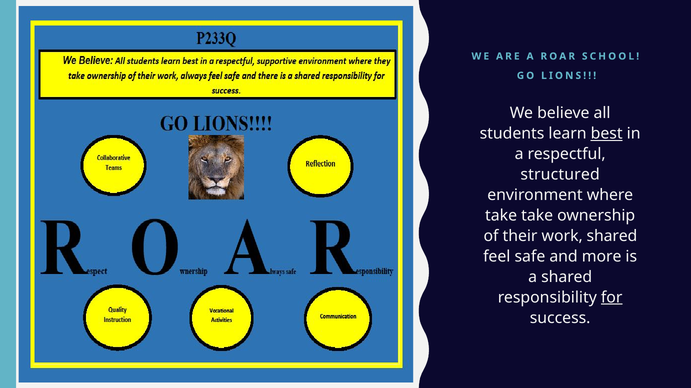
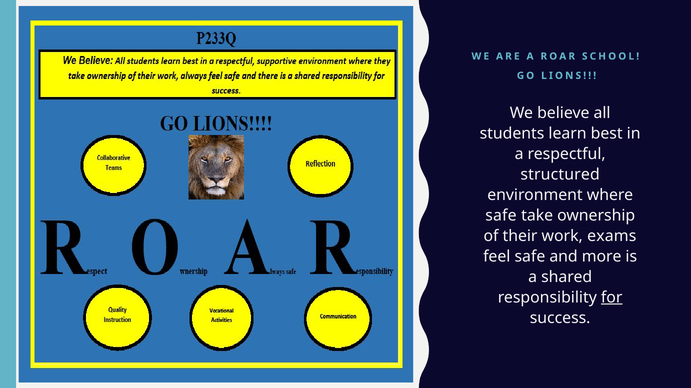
best underline: present -> none (607, 134)
take: take -> safe (501, 216)
work shared: shared -> exams (612, 236)
